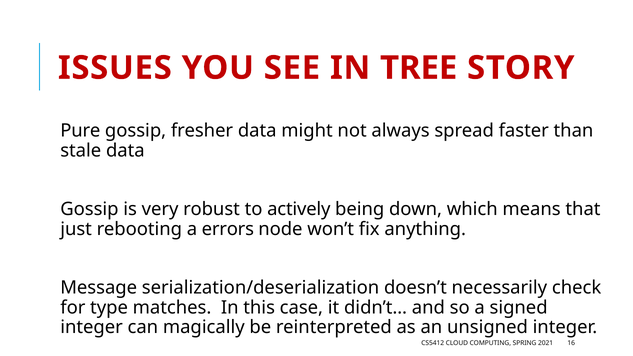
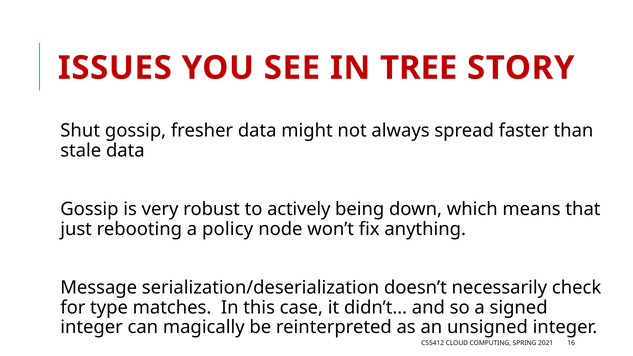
Pure: Pure -> Shut (80, 131)
errors: errors -> policy (228, 229)
